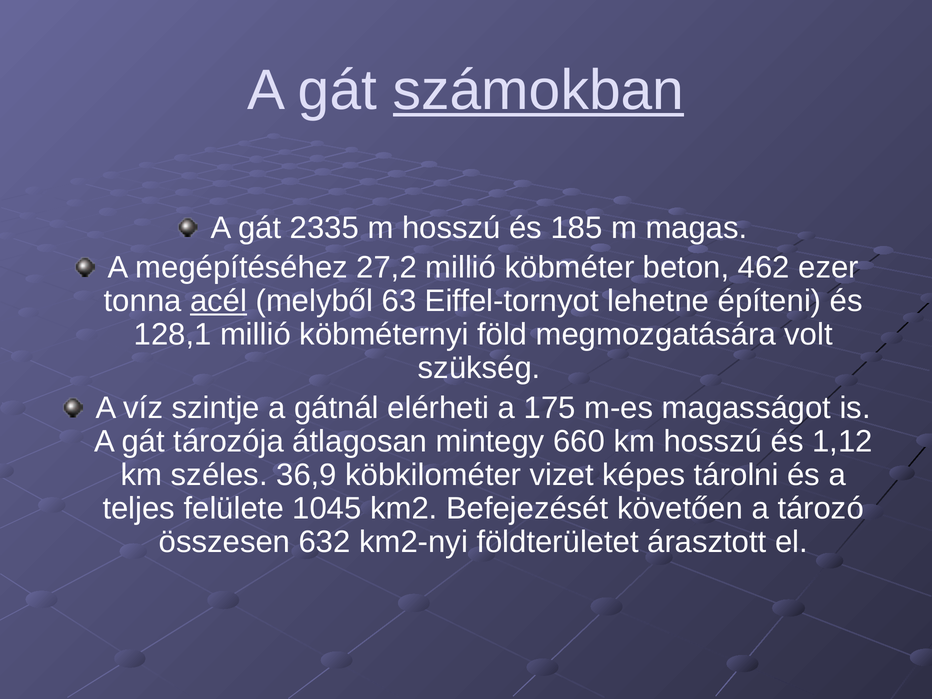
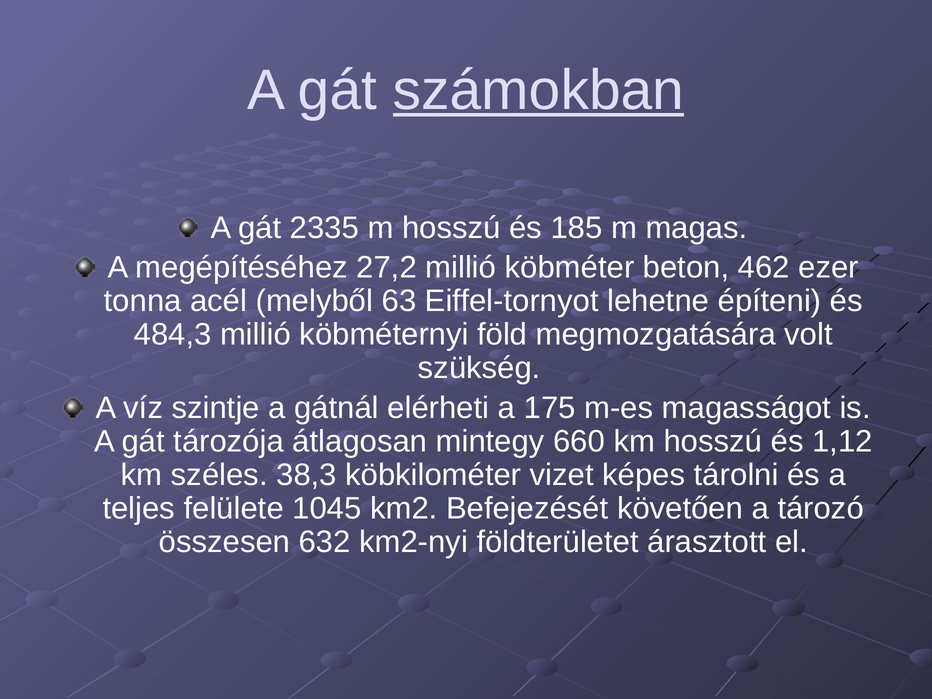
acél underline: present -> none (219, 301)
128,1: 128,1 -> 484,3 (173, 335)
36,9: 36,9 -> 38,3 (306, 475)
